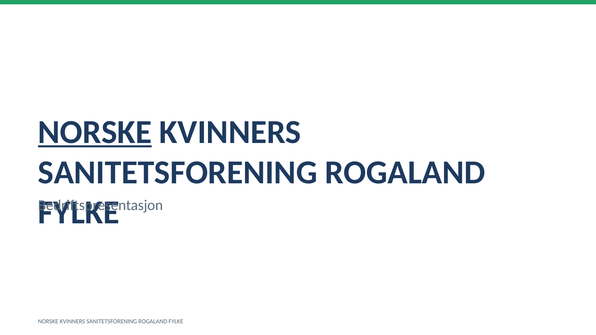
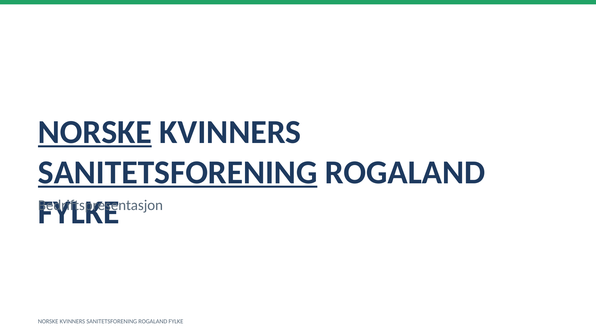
SANITETSFORENING underline: none -> present (178, 172)
